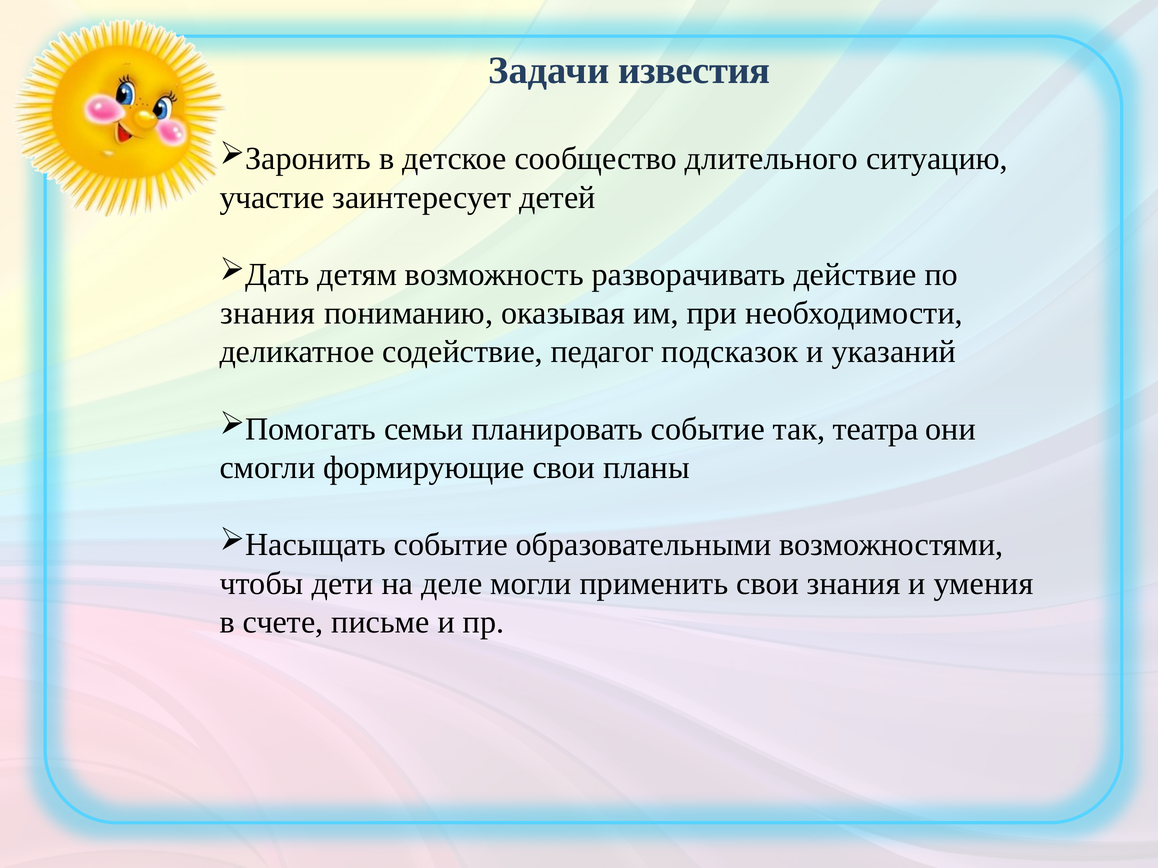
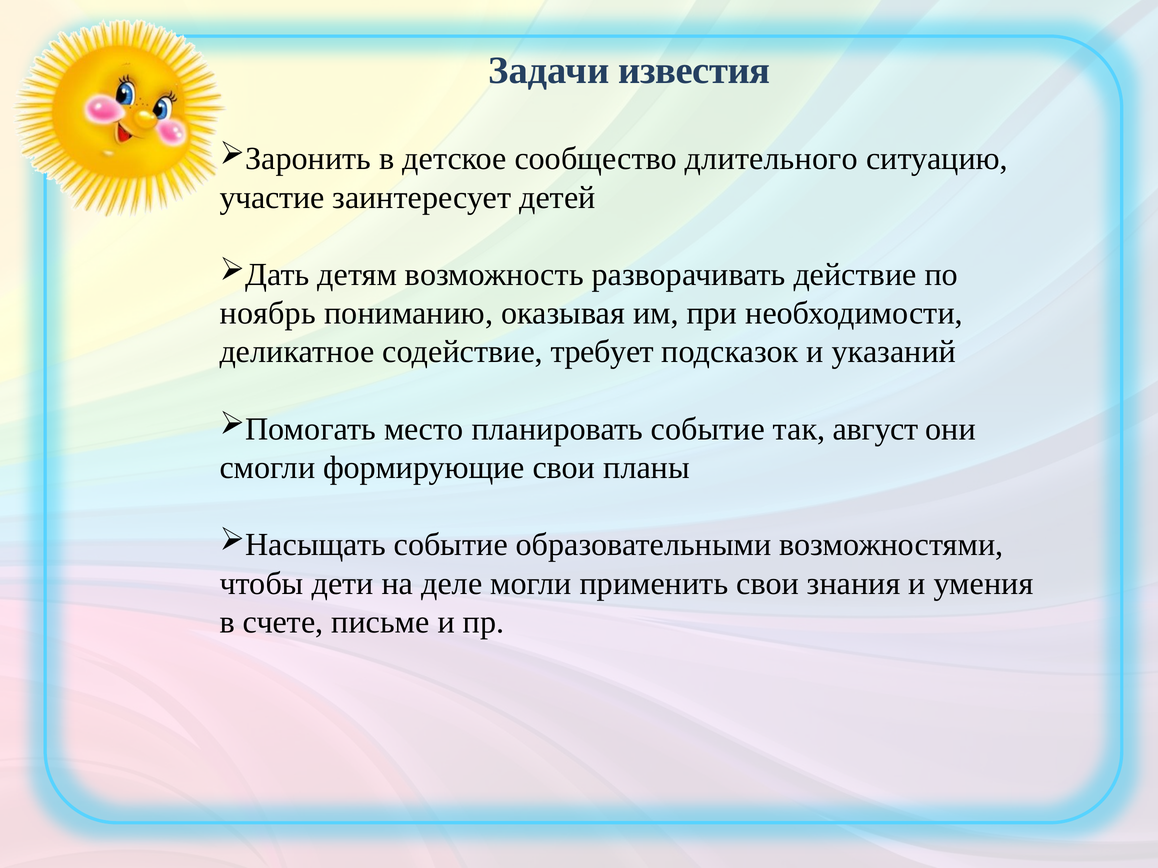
знания: знания -> ноябрь (268, 313)
педагог: педагог -> требует (602, 352)
семьи: семьи -> место (424, 429)
театра: театра -> август (876, 429)
